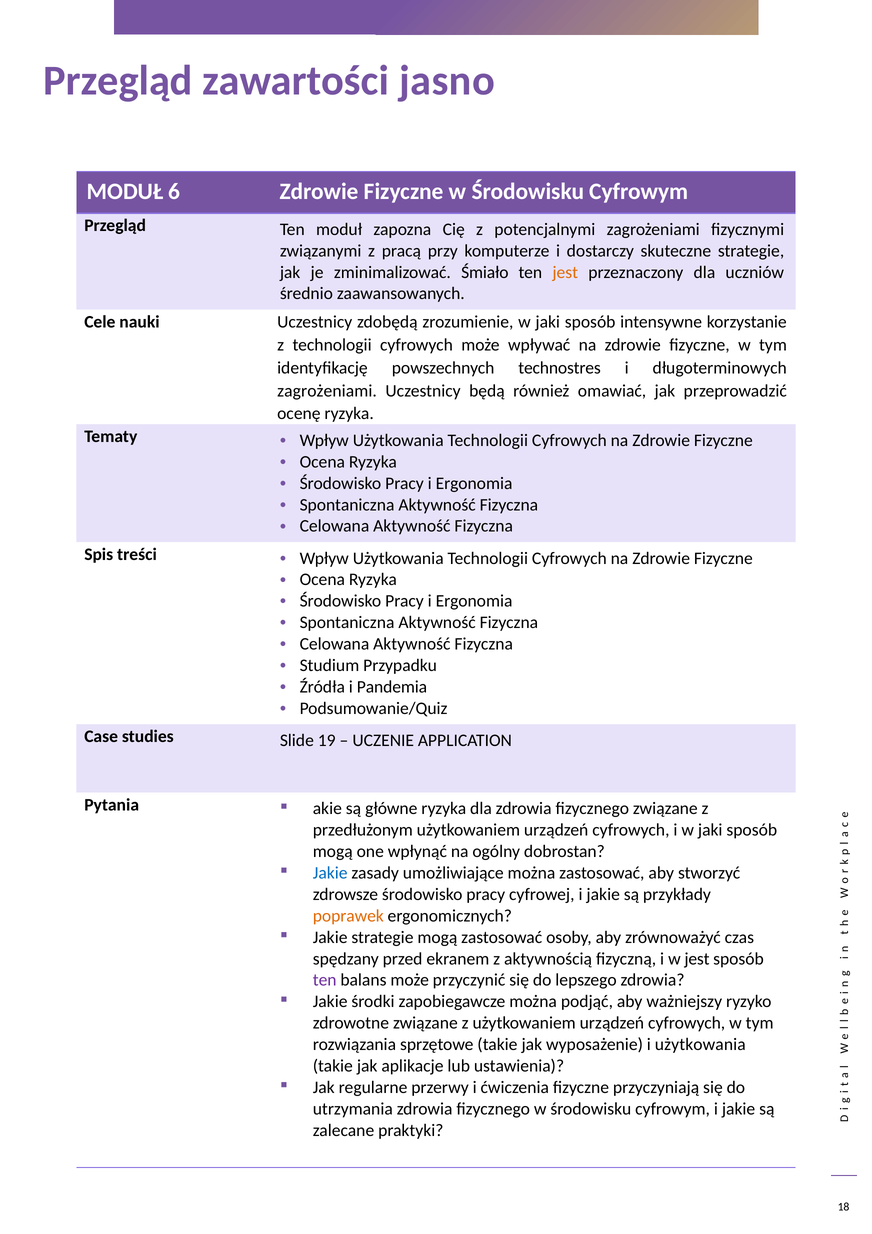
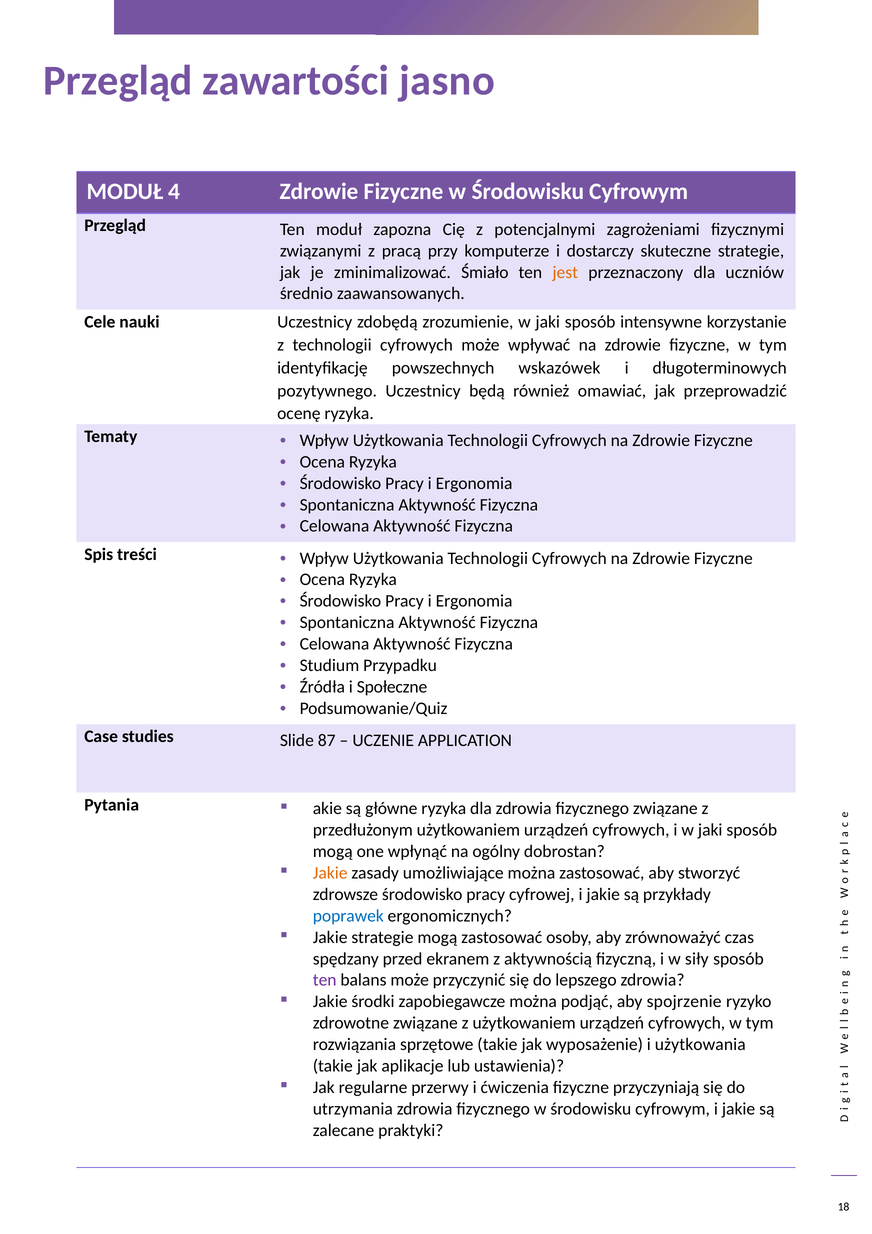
6: 6 -> 4 (174, 191)
technostres: technostres -> wskazówek (559, 368)
zagrożeniami: zagrożeniami -> pozytywnego (327, 390)
Pandemia: Pandemia -> Społeczne (392, 686)
19: 19 -> 87 (327, 740)
Jakie colour: blue -> orange (330, 872)
poprawek colour: orange -> blue (348, 915)
w jest: jest -> siły (697, 958)
ważniejszy: ważniejszy -> spojrzenie (684, 1001)
